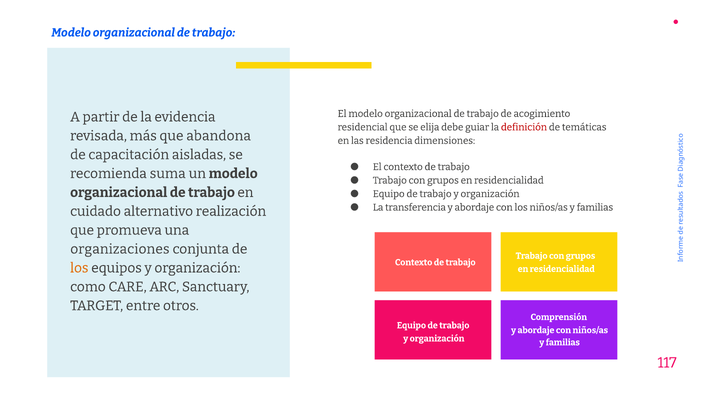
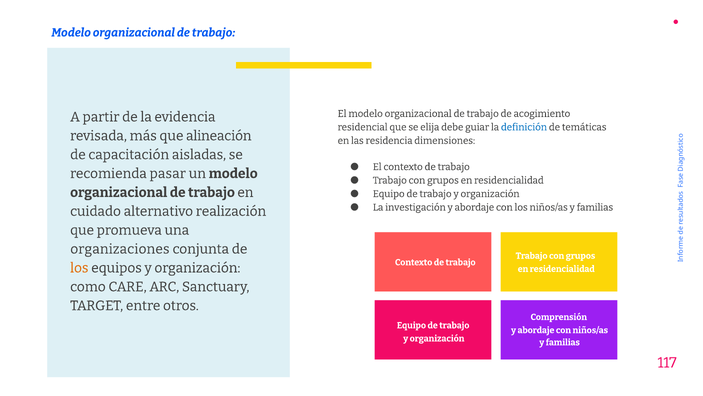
definición colour: red -> blue (524, 127)
abandona: abandona -> alineación (219, 136)
suma: suma -> pasar (168, 173)
transferencia: transferencia -> investigación (415, 207)
